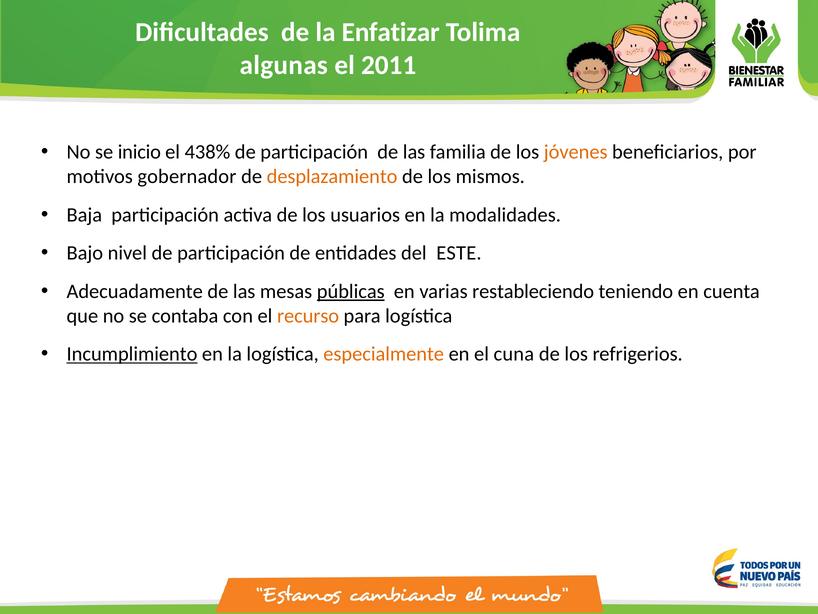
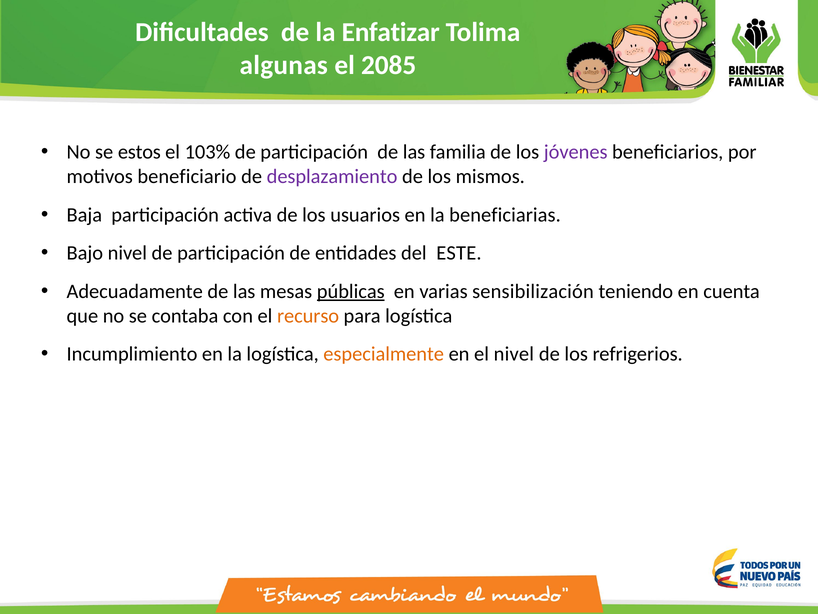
2011: 2011 -> 2085 (389, 65)
inicio: inicio -> estos (139, 152)
438%: 438% -> 103% (207, 152)
jóvenes colour: orange -> purple (576, 152)
gobernador: gobernador -> beneficiario (187, 177)
desplazamiento colour: orange -> purple (332, 177)
modalidades: modalidades -> beneficiarias (505, 215)
restableciendo: restableciendo -> sensibilización (533, 291)
Incumplimiento underline: present -> none (132, 354)
el cuna: cuna -> nivel (514, 354)
